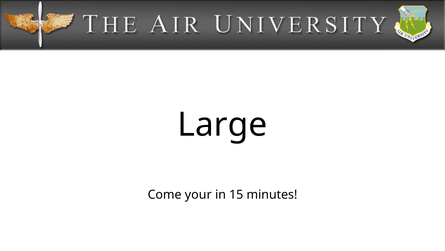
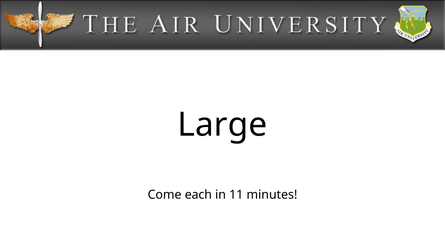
your: your -> each (198, 194)
15: 15 -> 11 (236, 194)
